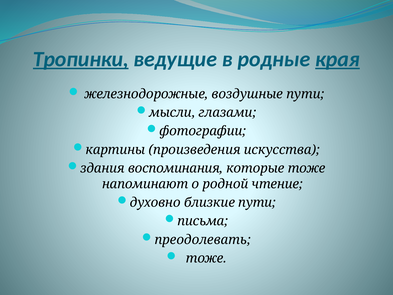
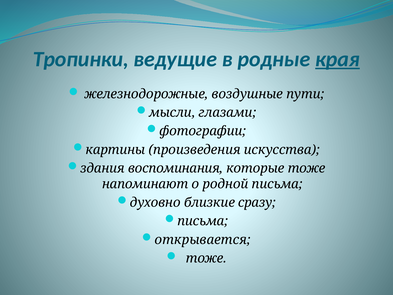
Тропинки underline: present -> none (81, 59)
родной чтение: чтение -> письма (277, 184)
близкие пути: пути -> сразу (257, 202)
преодолевать: преодолевать -> открывается (203, 239)
